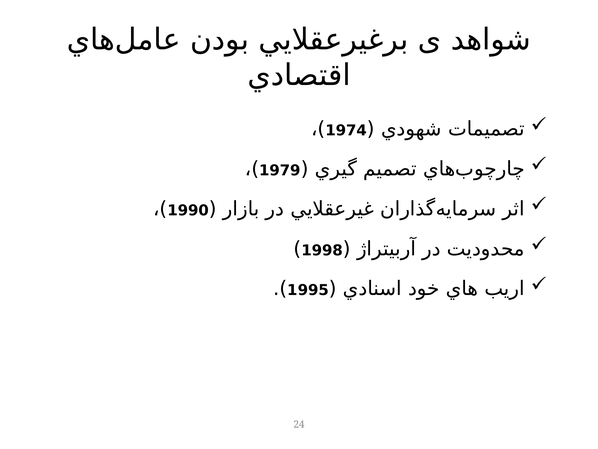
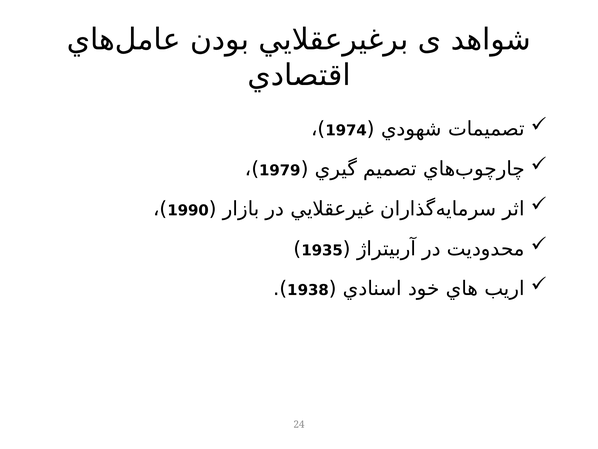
1998: 1998 -> 1935 (322, 250)
1995: 1995 -> 1938 (308, 290)
